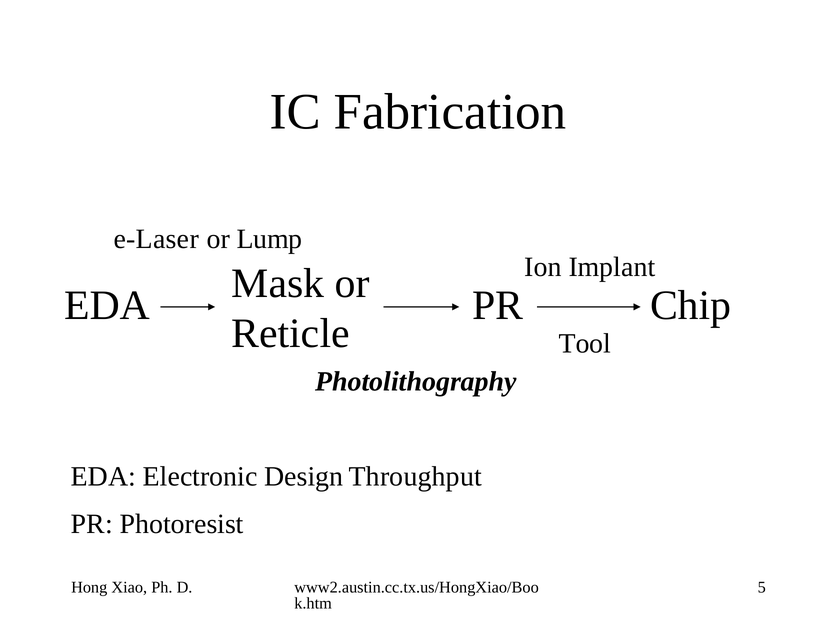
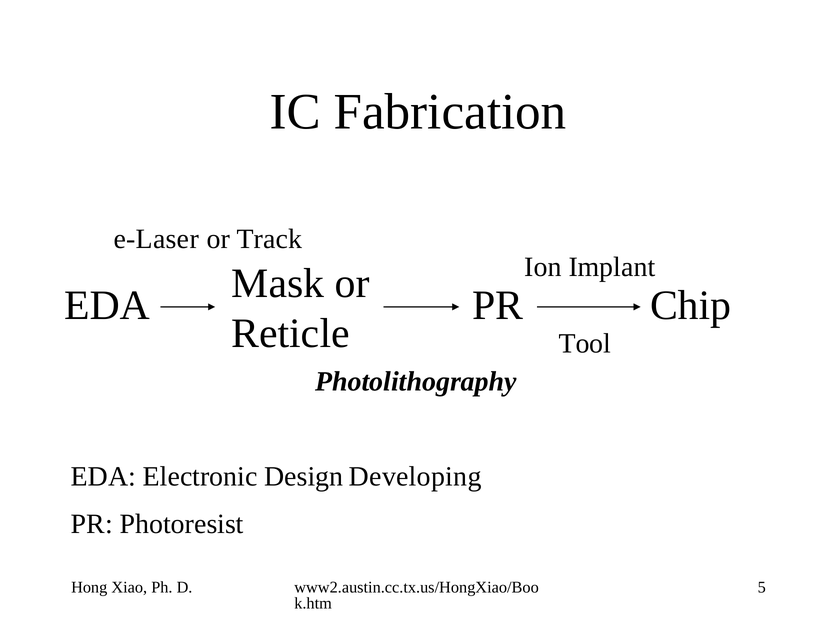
Lump: Lump -> Track (269, 239)
Throughput: Throughput -> Developing (415, 476)
